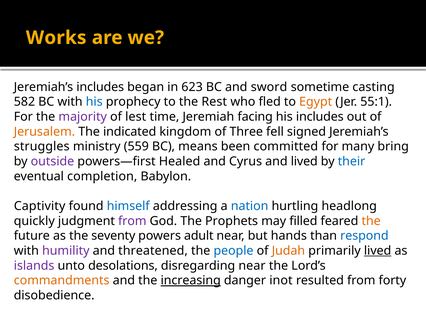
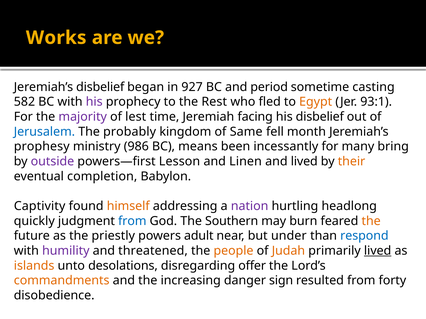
Jeremiah’s includes: includes -> disbelief (100, 87)
623: 623 -> 927 (192, 87)
sword: sword -> period (269, 87)
his colour: blue -> purple (94, 102)
55:1: 55:1 -> 93:1 (376, 102)
his includes: includes -> disbelief (320, 117)
Jerusalem colour: orange -> blue (44, 132)
indicated: indicated -> probably (130, 132)
Three: Three -> Same (246, 132)
signed: signed -> month (306, 132)
struggles: struggles -> prophesy (42, 147)
559: 559 -> 986 (136, 147)
committed: committed -> incessantly (286, 147)
Healed: Healed -> Lesson (180, 162)
Cyrus: Cyrus -> Linen (245, 162)
their colour: blue -> orange (352, 162)
himself colour: blue -> orange (128, 206)
nation colour: blue -> purple (250, 206)
from colour: purple -> blue (132, 221)
Prophets: Prophets -> Southern (232, 221)
filled: filled -> burn (303, 221)
seventy: seventy -> priestly (113, 236)
hands: hands -> under (289, 236)
people colour: blue -> orange (234, 251)
islands colour: purple -> orange (34, 266)
disregarding near: near -> offer (252, 266)
increasing underline: present -> none (191, 281)
inot: inot -> sign (281, 281)
